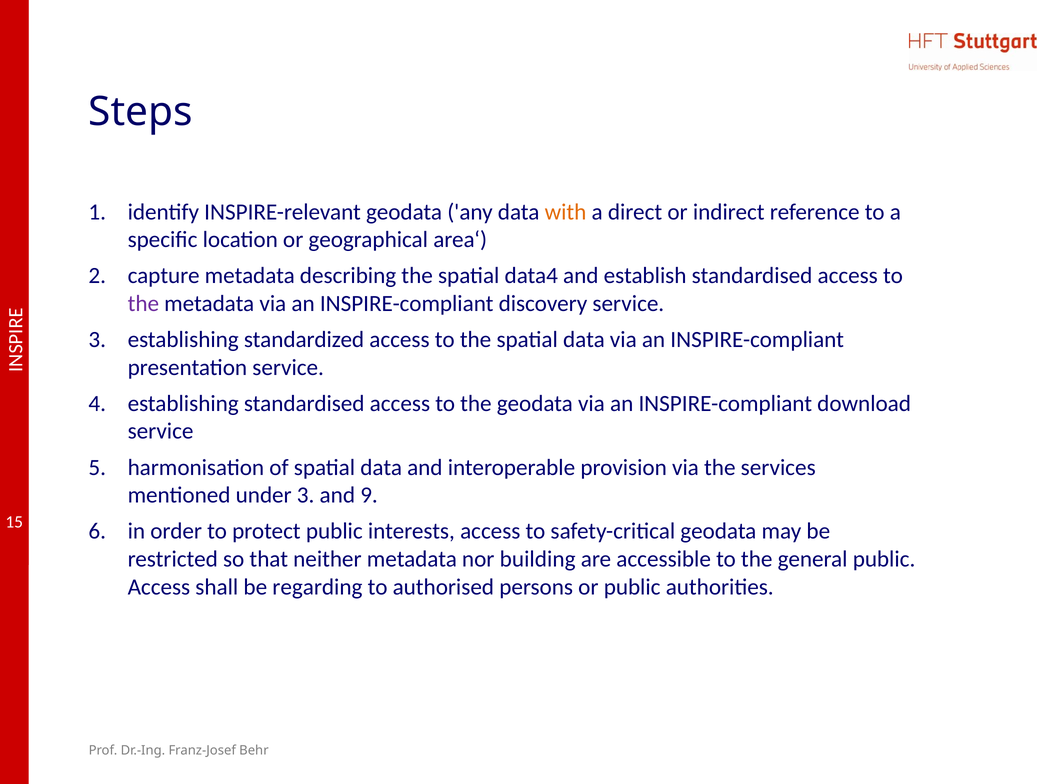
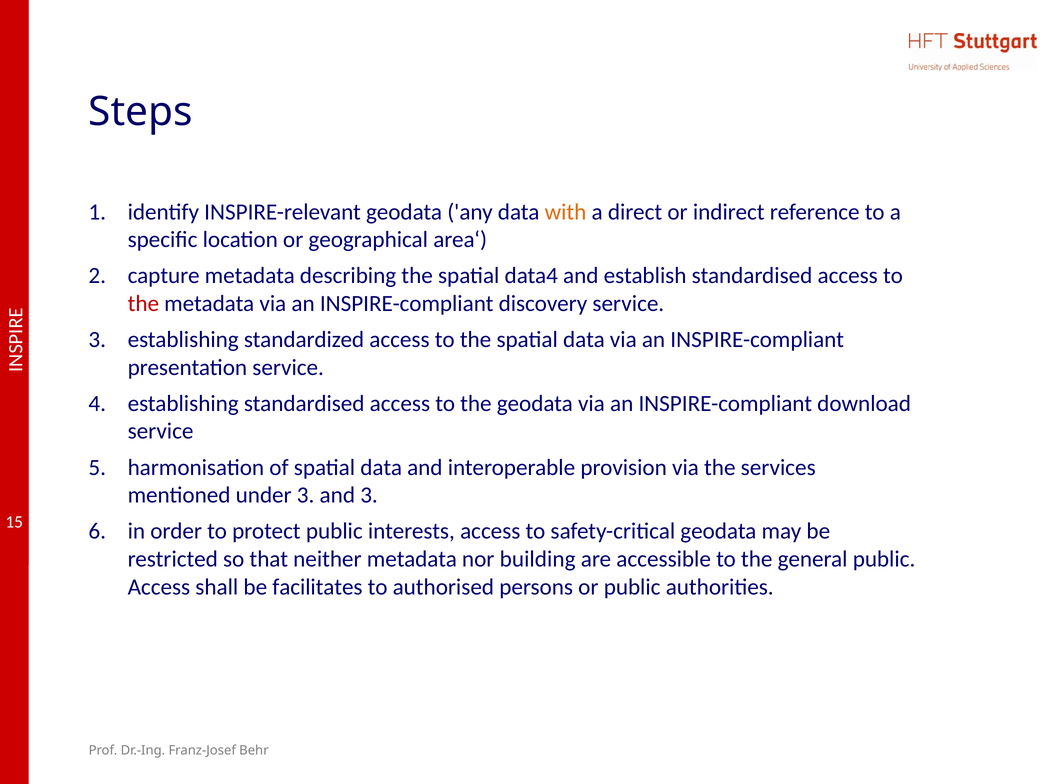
the colour: purple -> red (143, 303)
and 9: 9 -> 3 (369, 495)
regarding: regarding -> facilitates (317, 587)
